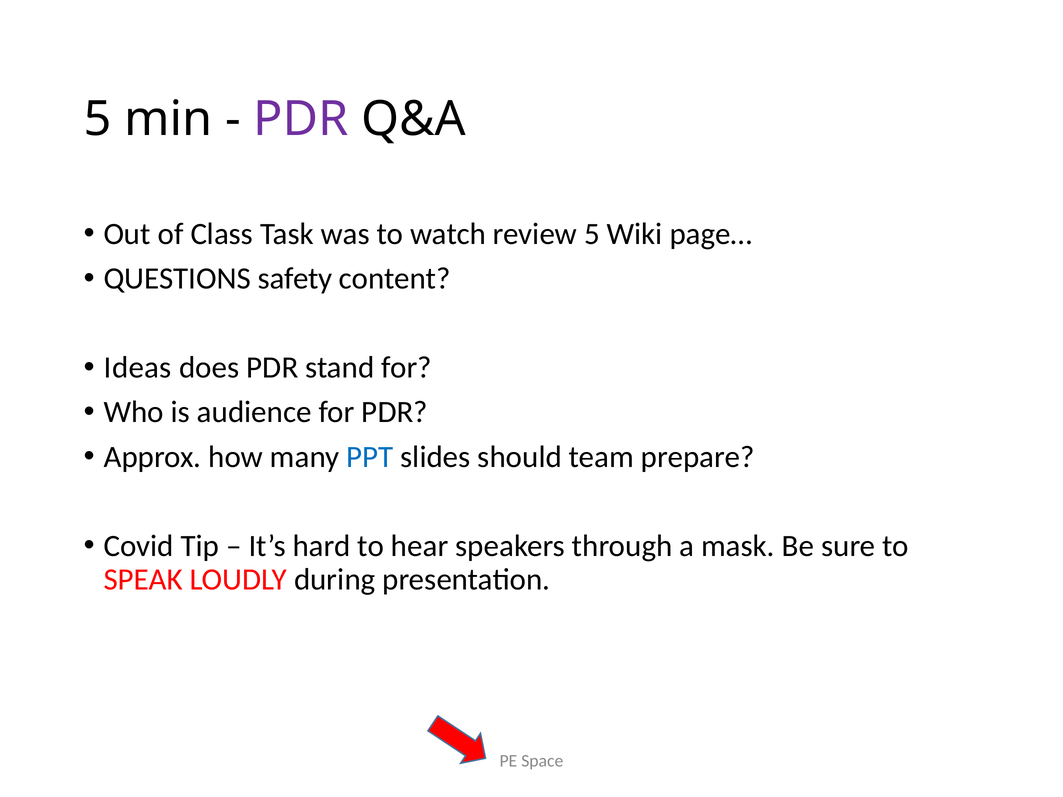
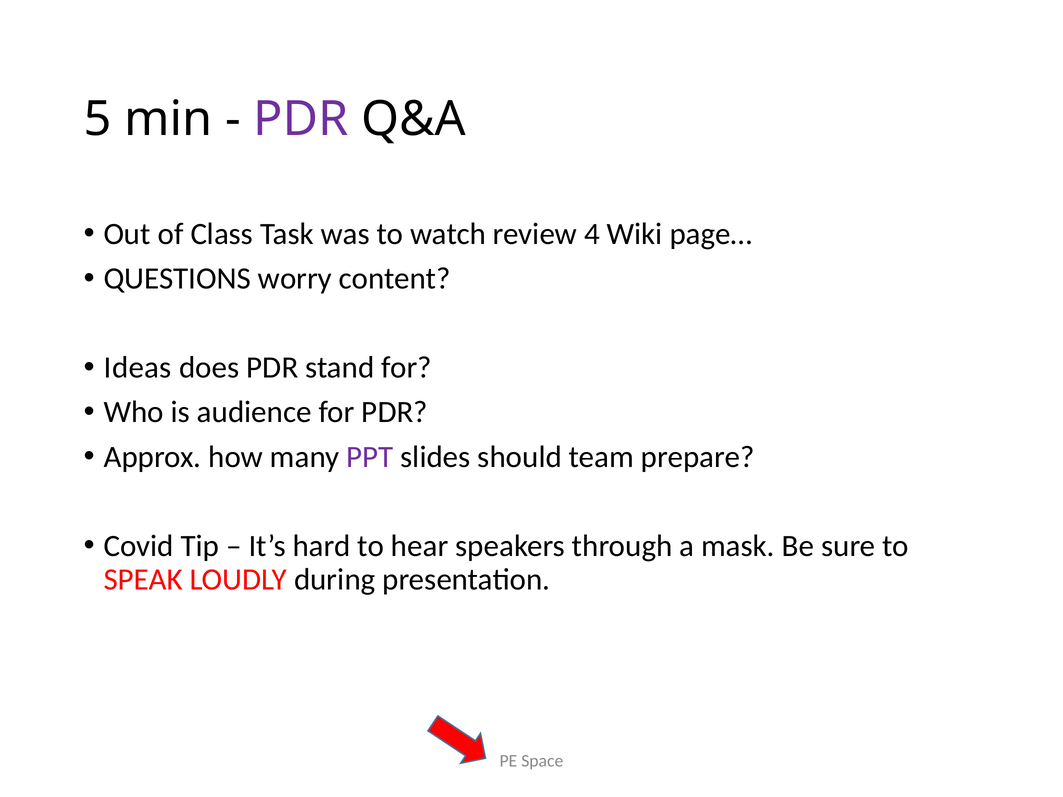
review 5: 5 -> 4 (592, 234)
safety: safety -> worry (295, 279)
PPT colour: blue -> purple (370, 457)
